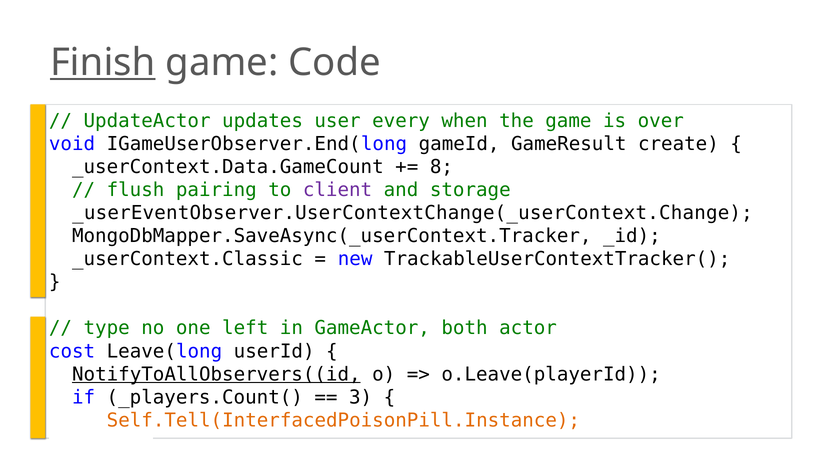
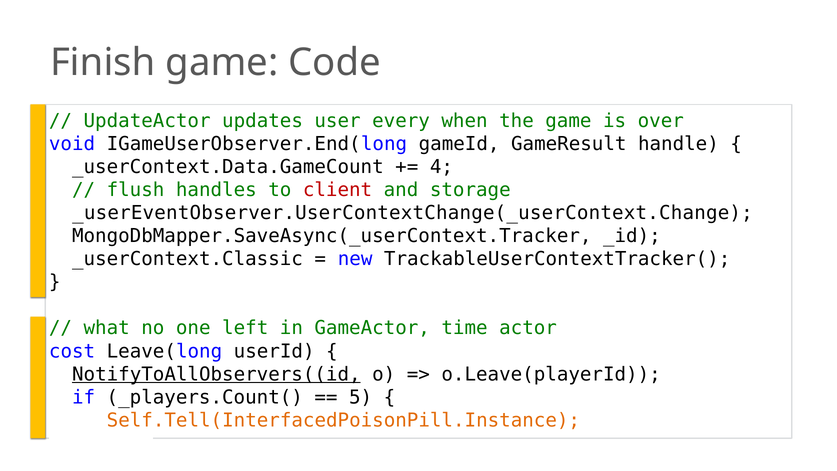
Finish underline: present -> none (103, 62)
create: create -> handle (678, 144)
8: 8 -> 4 (441, 167)
pairing: pairing -> handles (216, 190)
client colour: purple -> red (338, 190)
type: type -> what (107, 328)
both: both -> time (465, 328)
3: 3 -> 5 (361, 397)
